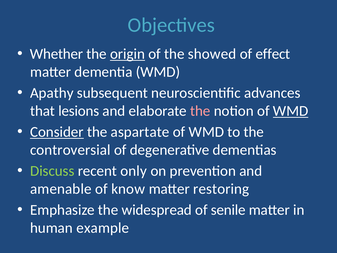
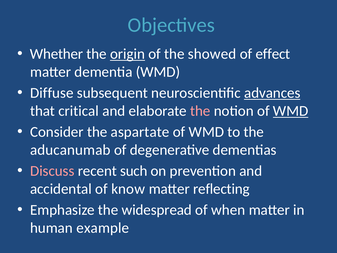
Apathy: Apathy -> Diffuse (52, 93)
advances underline: none -> present (272, 93)
lesions: lesions -> critical (79, 111)
Consider underline: present -> none (57, 132)
controversial: controversial -> aducanumab (70, 150)
Discuss colour: light green -> pink (52, 171)
only: only -> such (134, 171)
amenable: amenable -> accidental (61, 189)
restoring: restoring -> reflecting (221, 189)
senile: senile -> when (228, 210)
